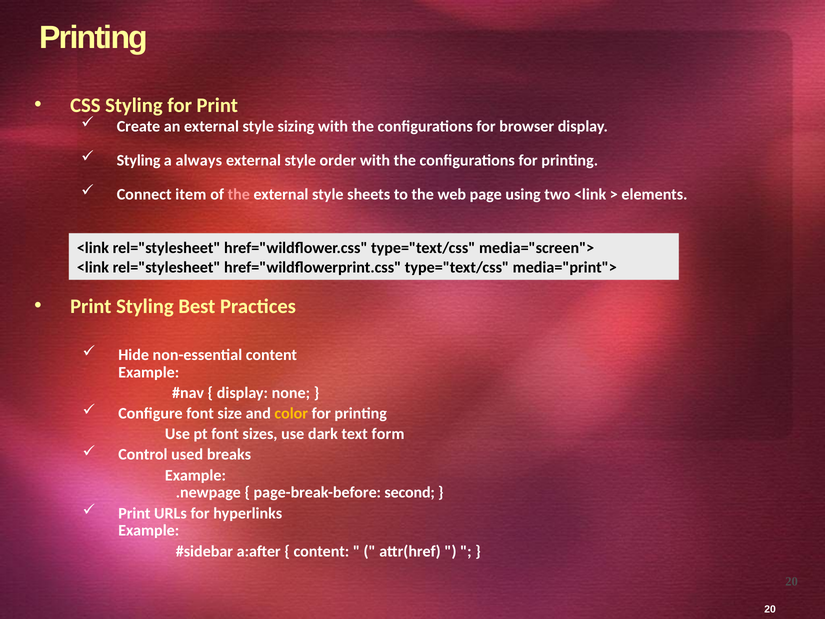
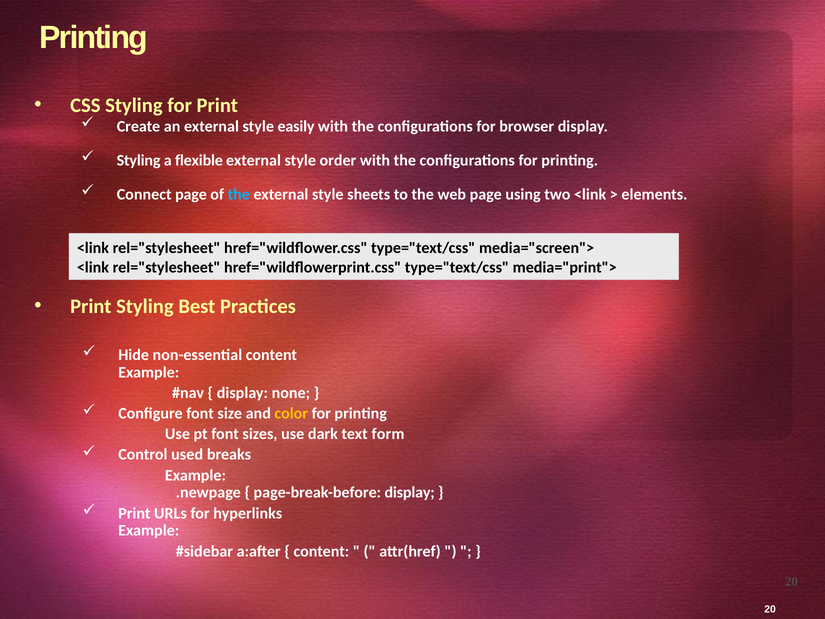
sizing: sizing -> easily (296, 126)
always: always -> flexible (199, 160)
Connect item: item -> page (191, 194)
the colour: pink -> light blue (239, 194)
page-break-before second: second -> display (410, 492)
